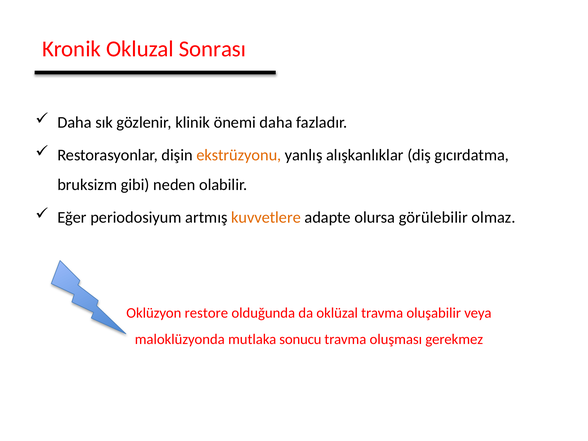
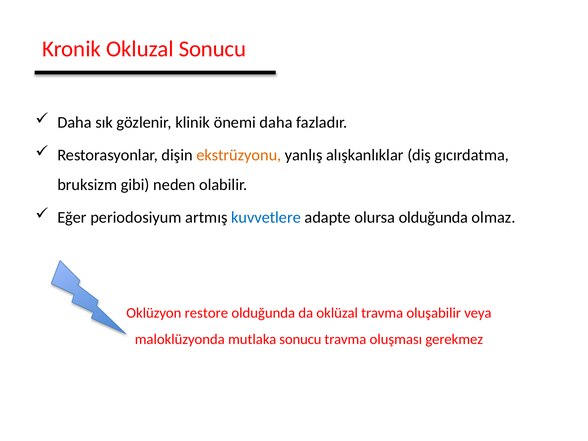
Okluzal Sonrası: Sonrası -> Sonucu (212, 49)
kuvvetlere colour: orange -> blue (266, 217)
olursa görülebilir: görülebilir -> olduğunda (433, 217)
